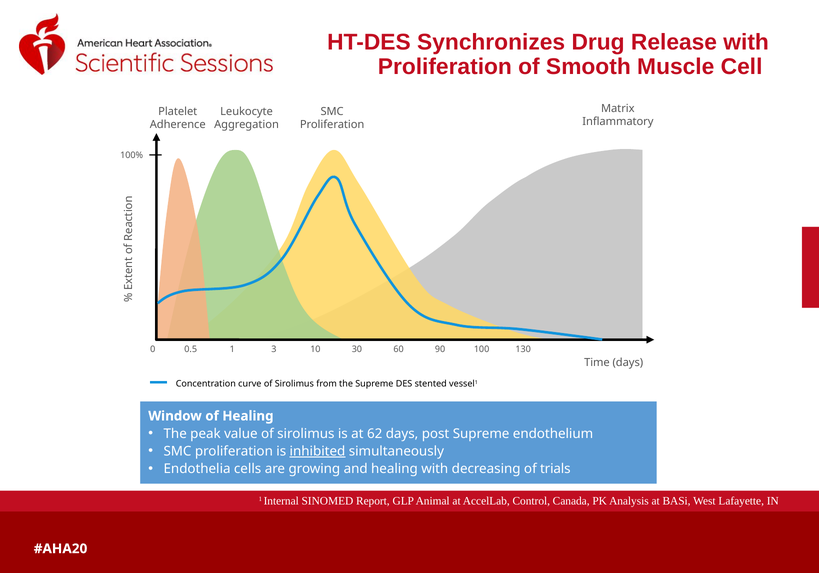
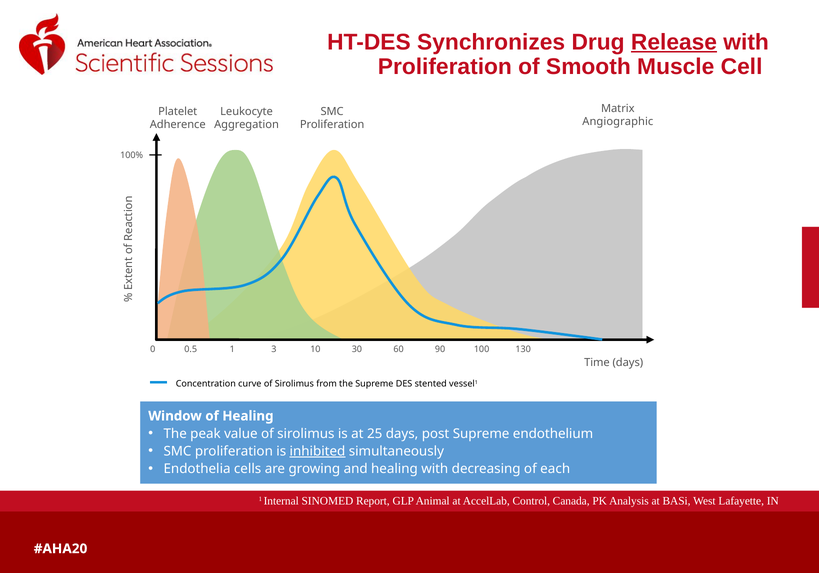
Release underline: none -> present (674, 42)
Inflammatory: Inflammatory -> Angiographic (618, 122)
62: 62 -> 25 (375, 434)
trials: trials -> each (555, 469)
